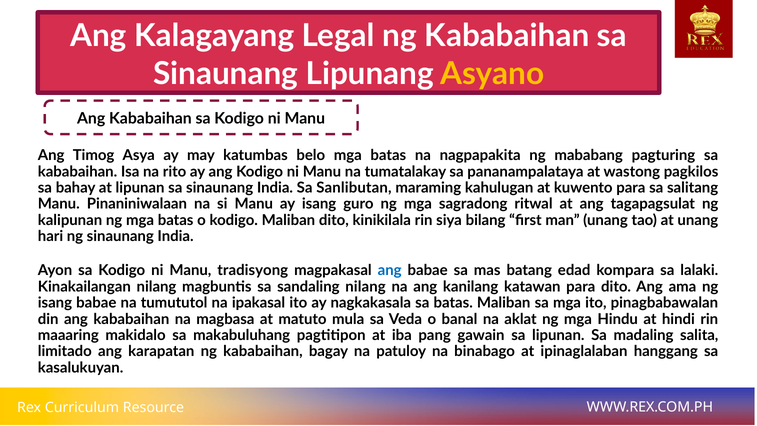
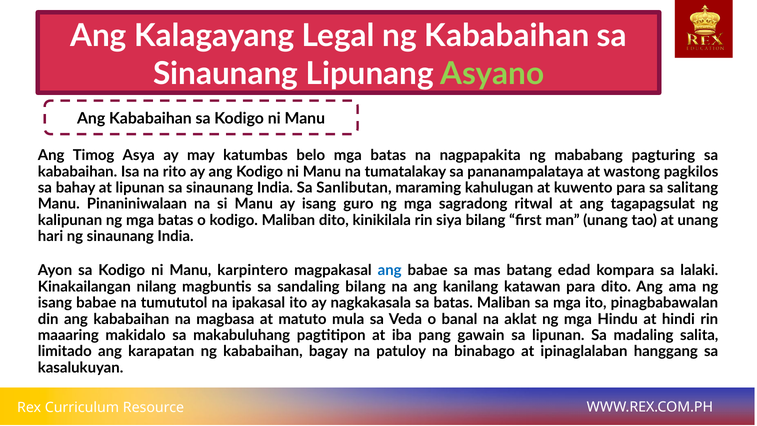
Asyano colour: yellow -> light green (492, 74)
tradisyong: tradisyong -> karpintero (253, 270)
sandaling nilang: nilang -> bilang (366, 287)
